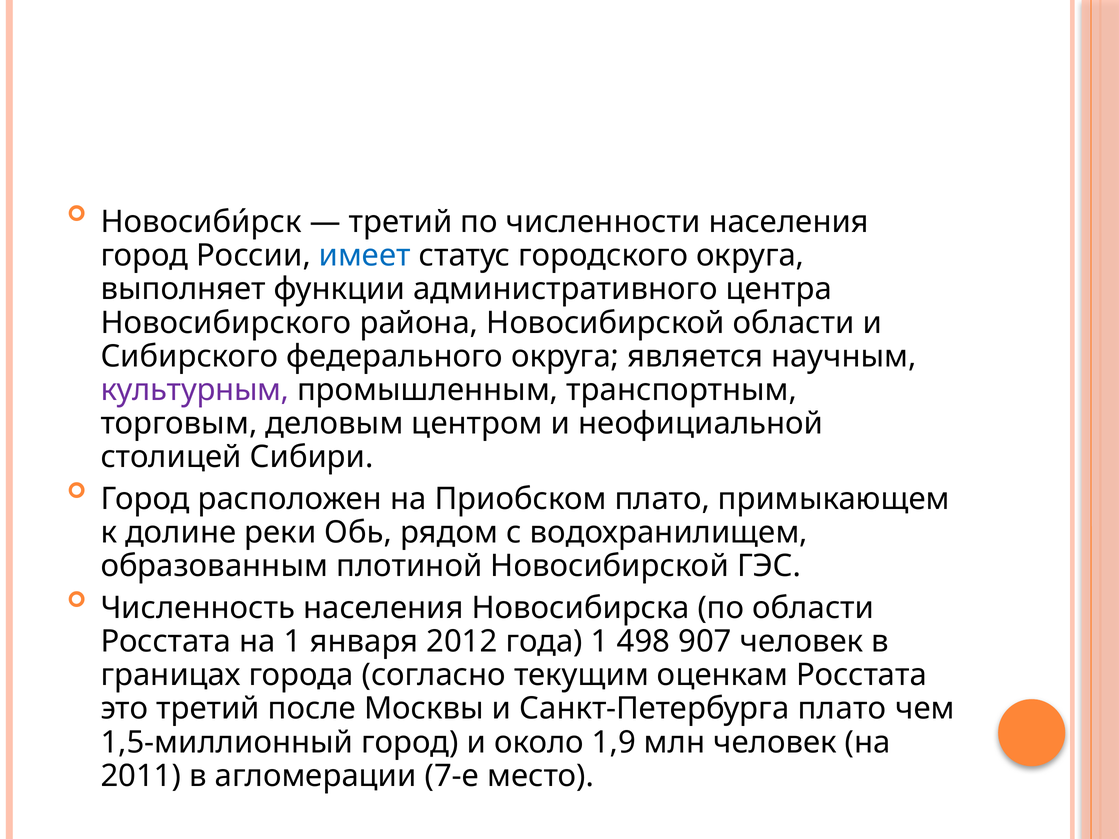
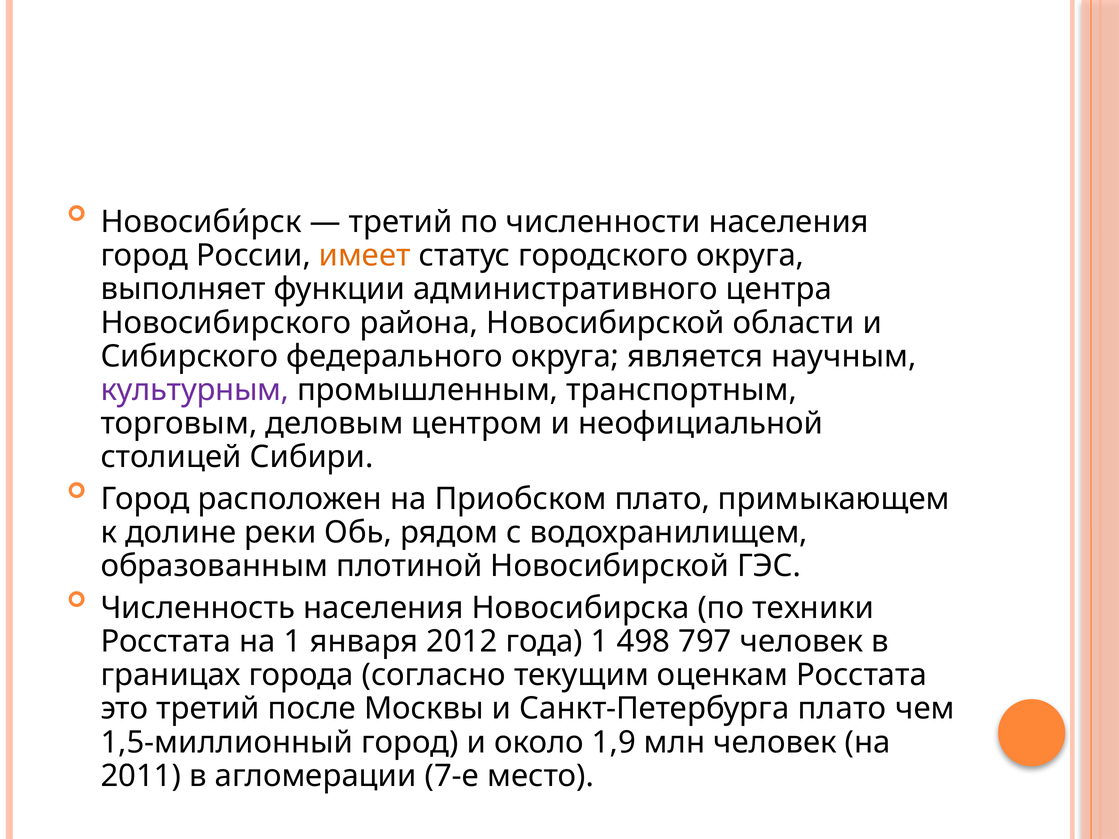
имеет colour: blue -> orange (365, 256)
по области: области -> техники (813, 608)
907: 907 -> 797 (705, 642)
